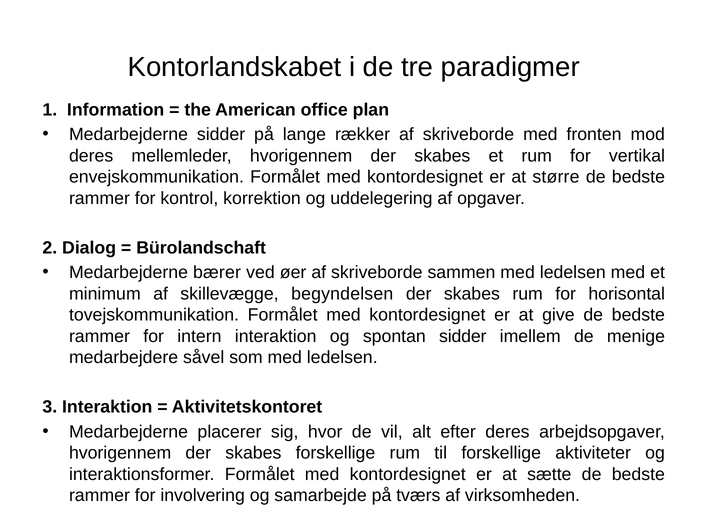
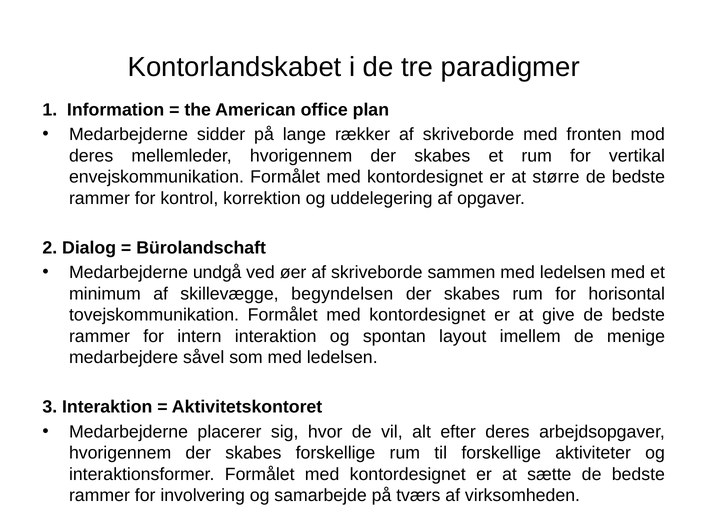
bærer: bærer -> undgå (217, 273)
spontan sidder: sidder -> layout (463, 336)
